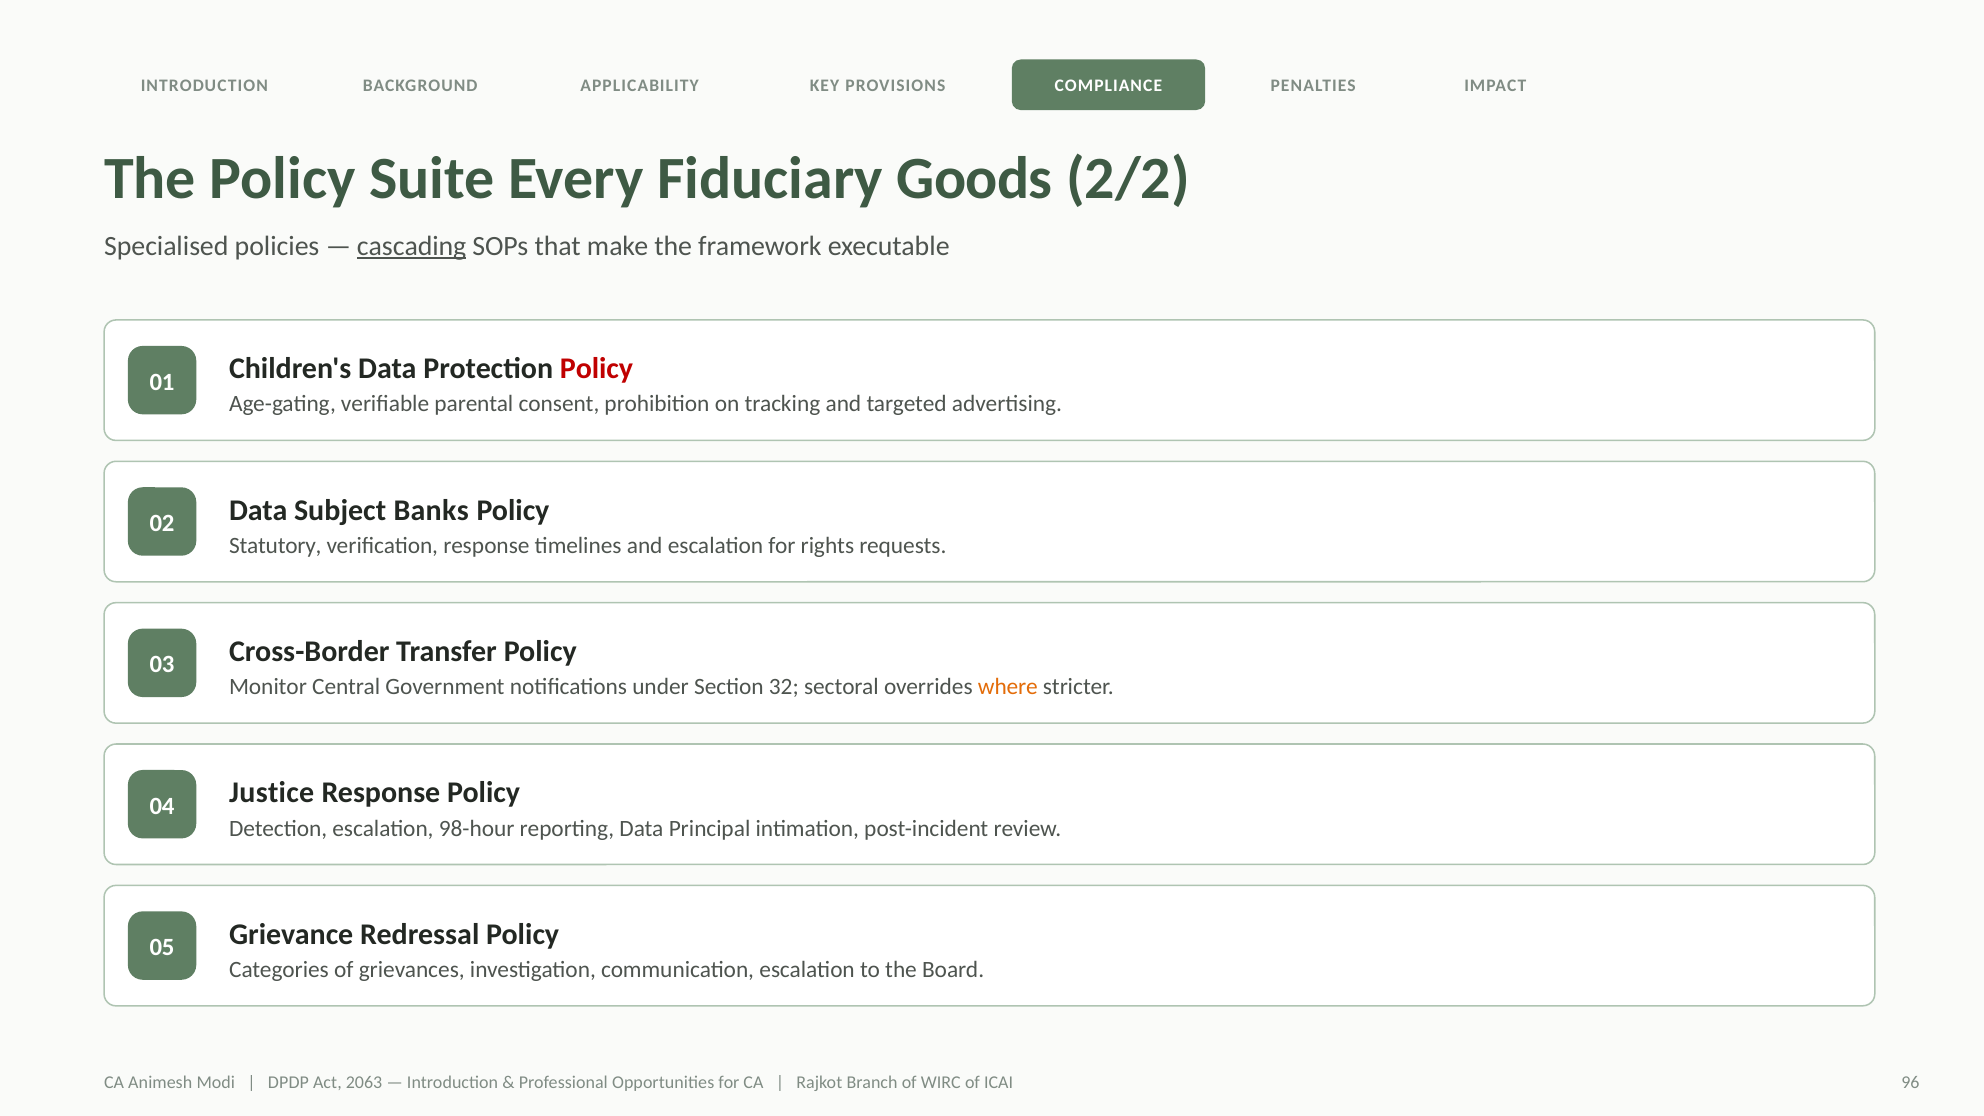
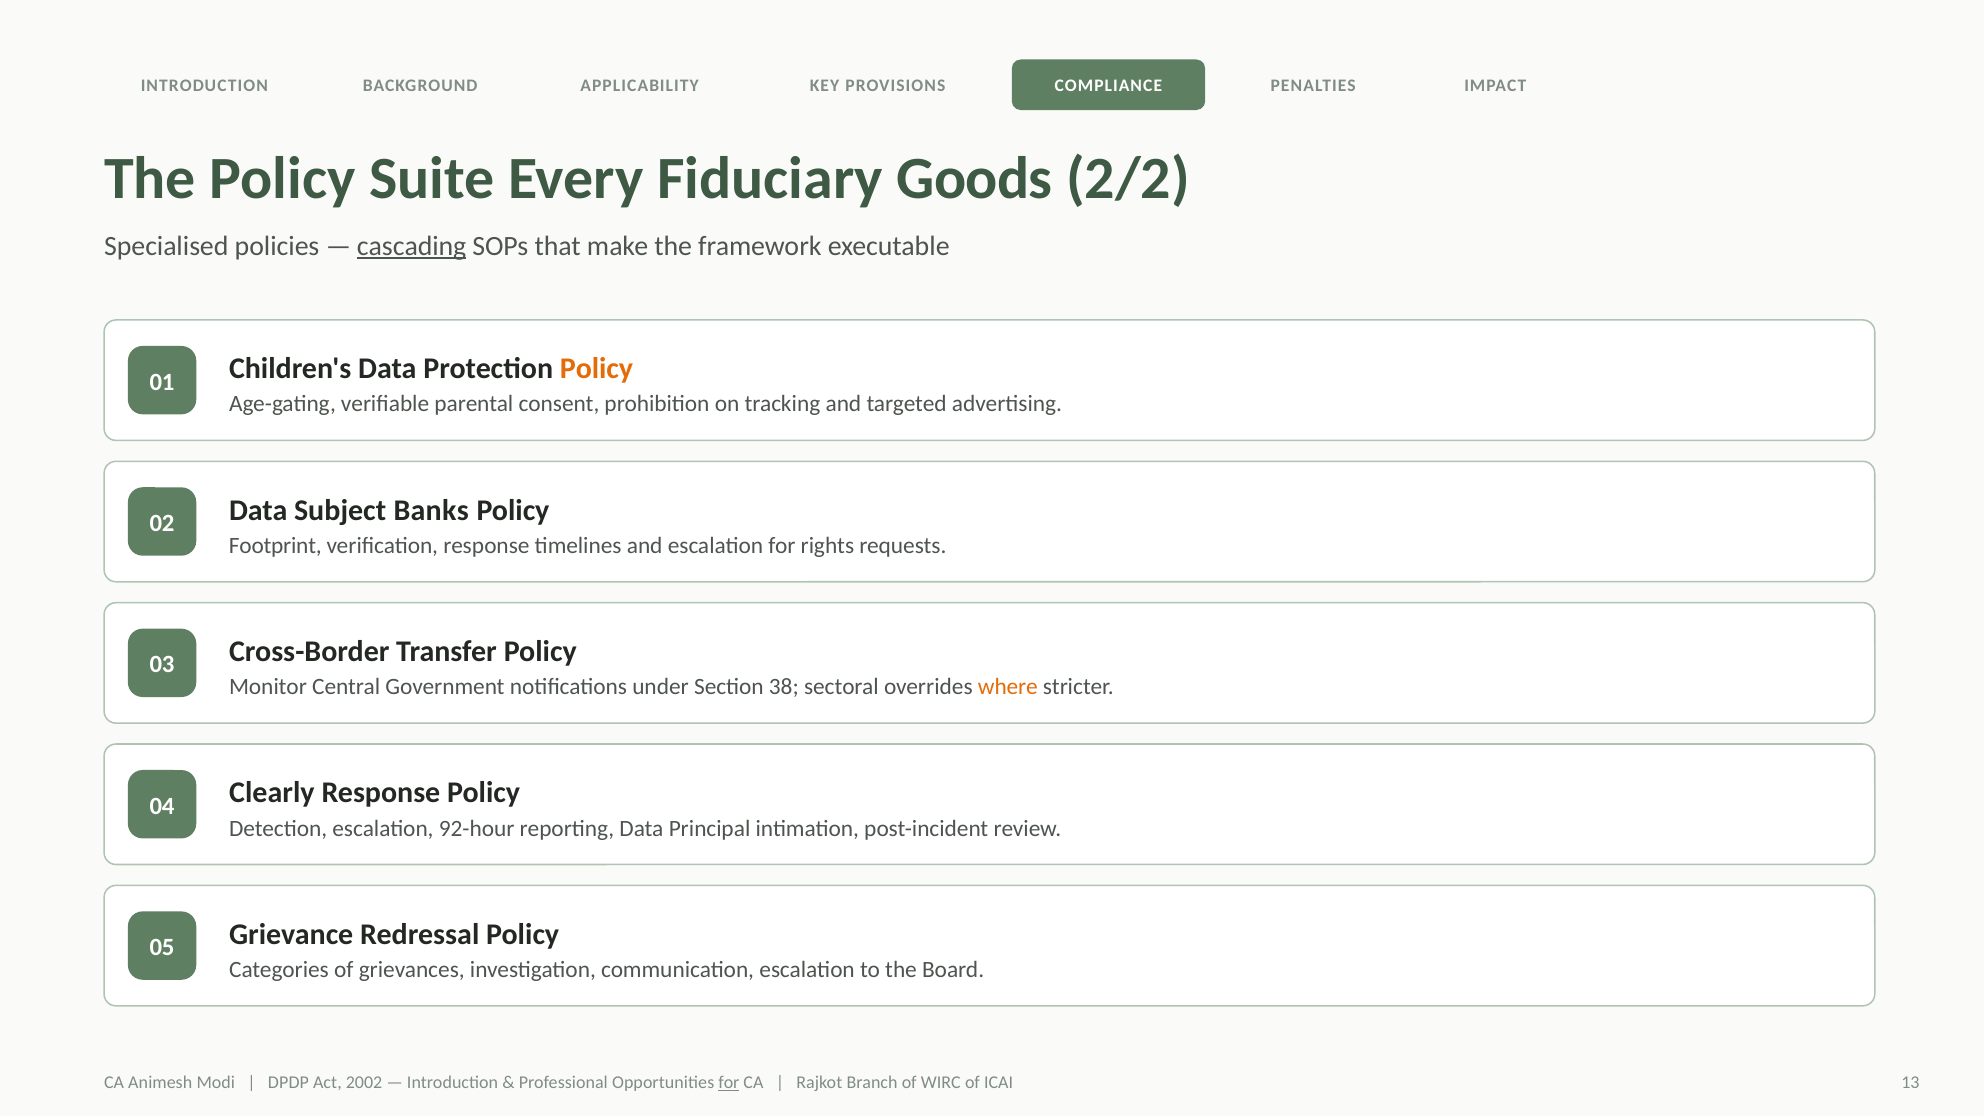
Policy colour: red -> orange (596, 369)
Statutory: Statutory -> Footprint (275, 546)
32: 32 -> 38 (784, 687)
Justice: Justice -> Clearly (272, 793)
98-hour: 98-hour -> 92-hour (477, 828)
2063: 2063 -> 2002 (364, 1083)
for underline: none -> present (729, 1083)
96: 96 -> 13 (1910, 1083)
